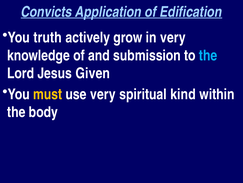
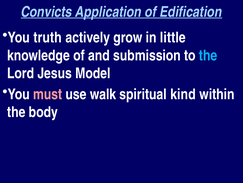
in very: very -> little (173, 37)
Given: Given -> Model (93, 73)
must colour: yellow -> pink (48, 94)
use very: very -> walk (103, 94)
